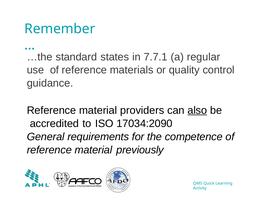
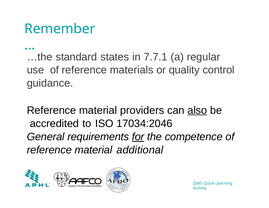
17034:2090: 17034:2090 -> 17034:2046 (144, 124)
for underline: none -> present (138, 137)
previously: previously -> additional (140, 150)
